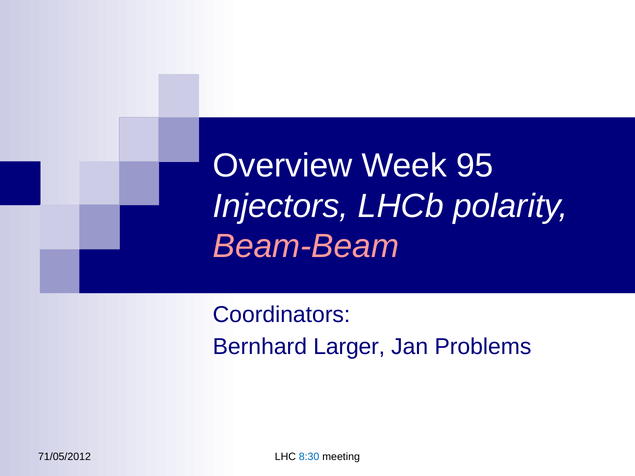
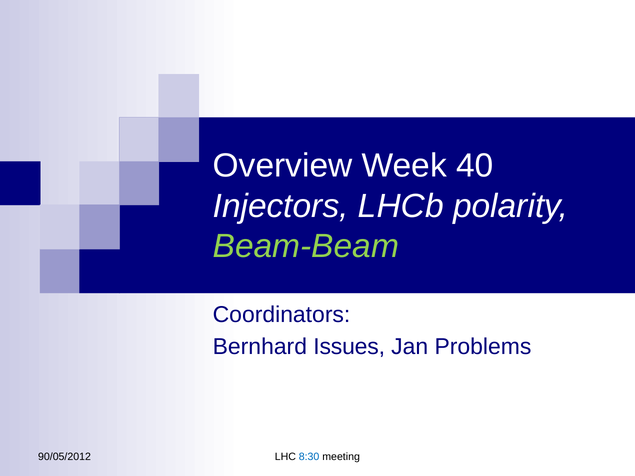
95: 95 -> 40 (475, 166)
Beam-Beam colour: pink -> light green (306, 246)
Larger: Larger -> Issues (349, 347)
71/05/2012: 71/05/2012 -> 90/05/2012 (64, 457)
